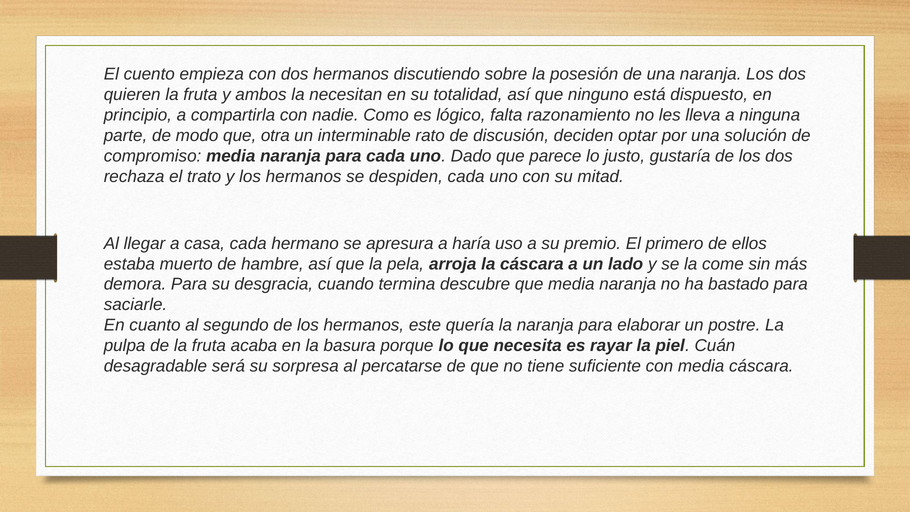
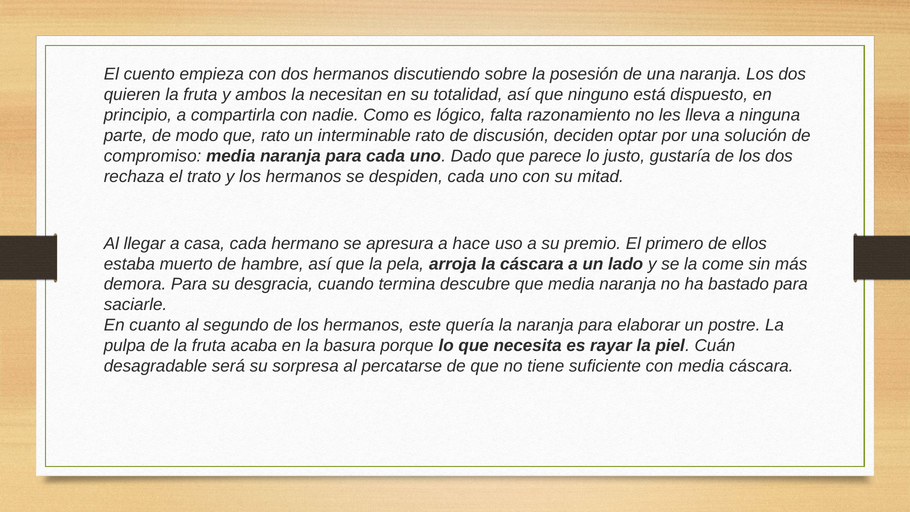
que otra: otra -> rato (275, 136)
haría: haría -> hace (471, 243)
